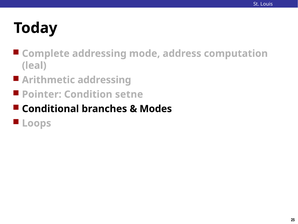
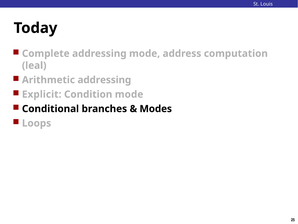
Pointer: Pointer -> Explicit (42, 94)
Condition setne: setne -> mode (129, 94)
